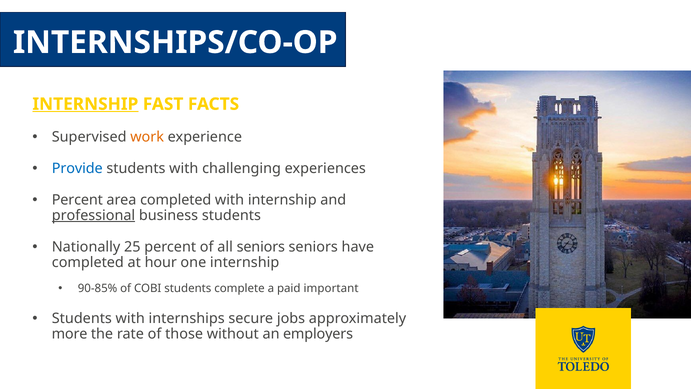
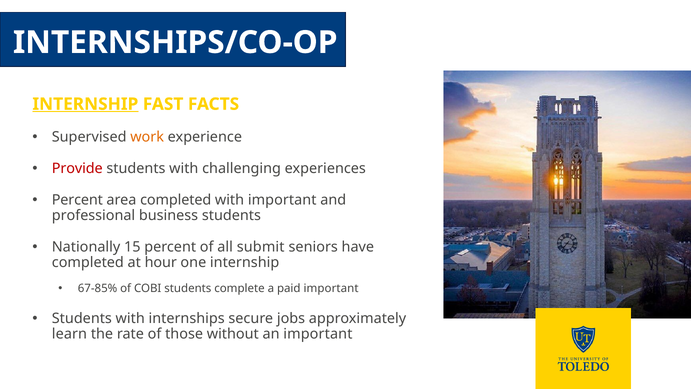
Provide colour: blue -> red (77, 168)
with internship: internship -> important (282, 200)
professional underline: present -> none (94, 215)
25: 25 -> 15 (132, 247)
all seniors: seniors -> submit (261, 247)
90-85%: 90-85% -> 67-85% (98, 288)
more: more -> learn (69, 334)
an employers: employers -> important (318, 334)
